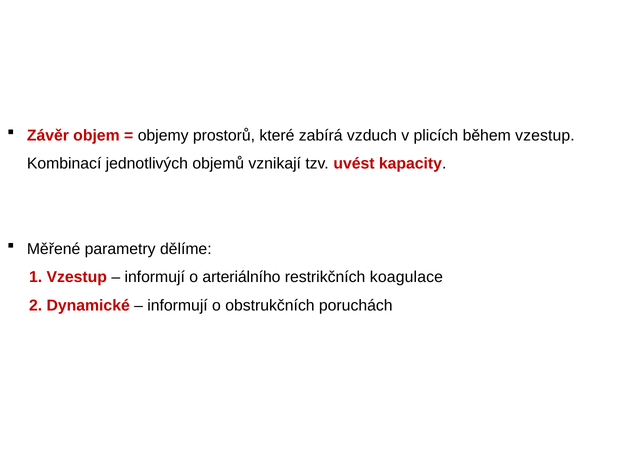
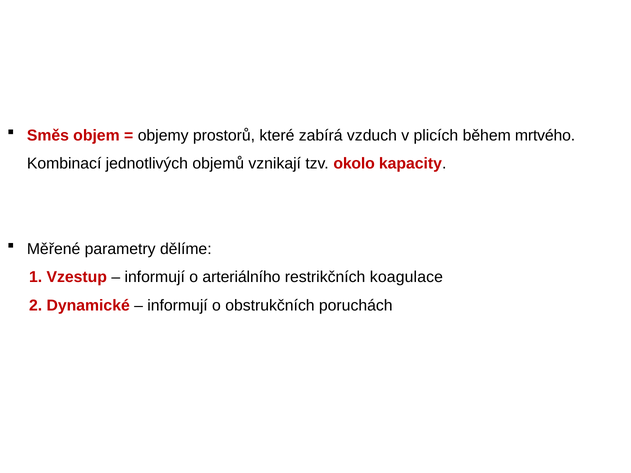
Závěr: Závěr -> Směs (48, 135)
během vzestup: vzestup -> mrtvého (545, 135)
uvést: uvést -> okolo (354, 164)
